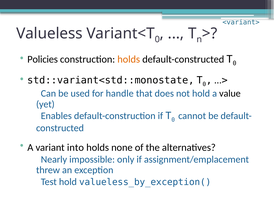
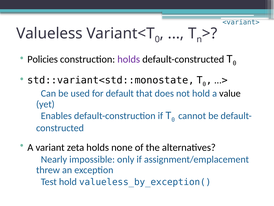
holds colour: orange -> purple (129, 59)
handle: handle -> default (120, 93)
into: into -> zeta (76, 147)
